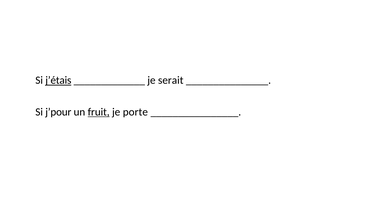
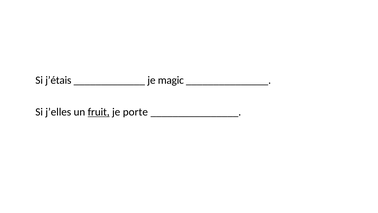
j’étais underline: present -> none (58, 80)
serait: serait -> magic (171, 80)
j’pour: j’pour -> j’elles (58, 112)
